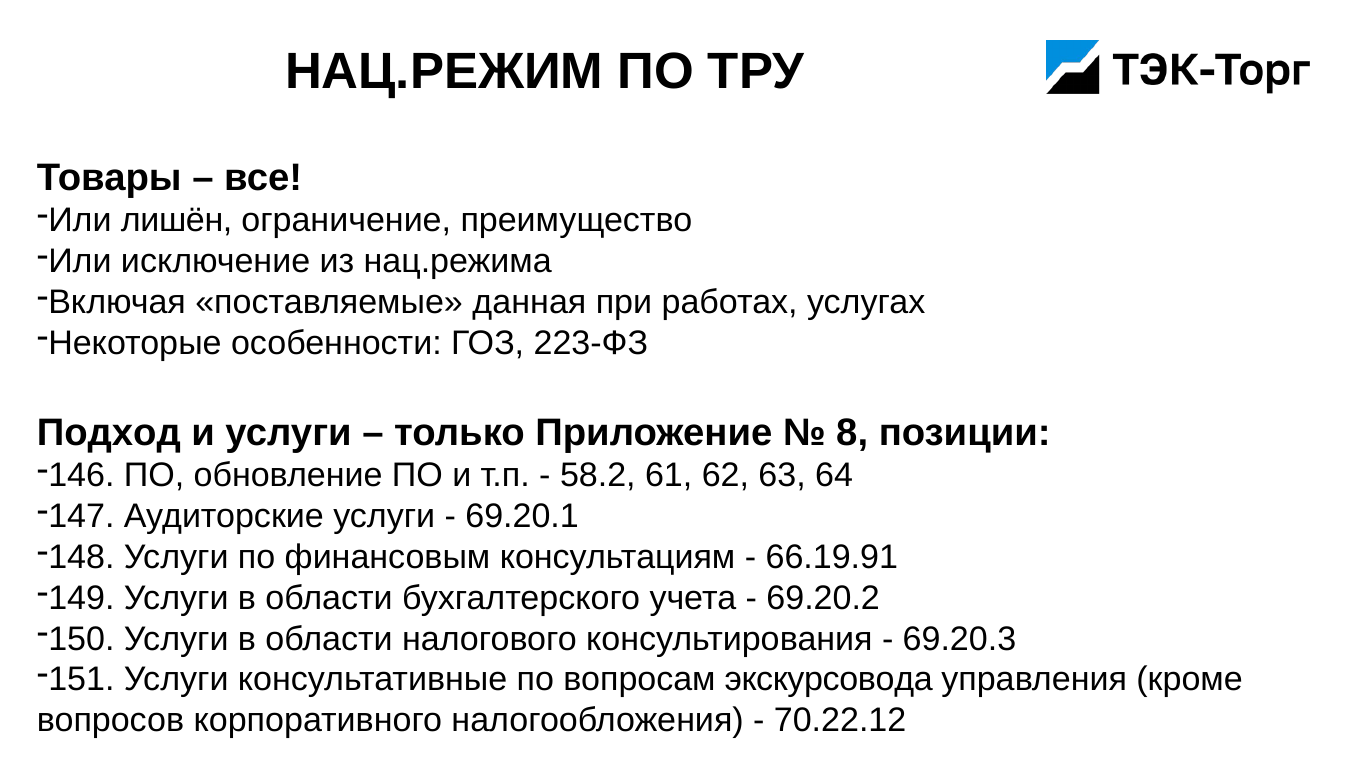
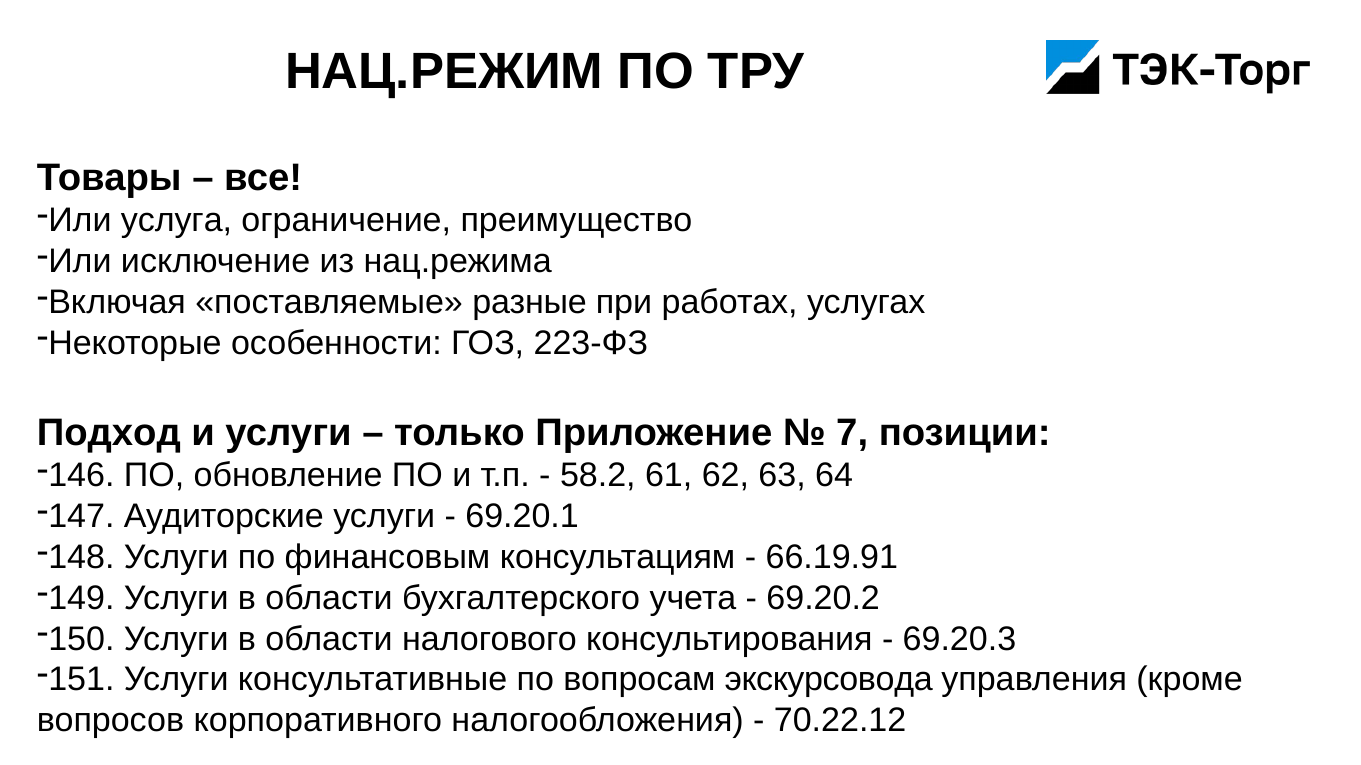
лишён: лишён -> услуга (177, 221)
данная: данная -> разные (530, 303)
8: 8 -> 7 (852, 433)
